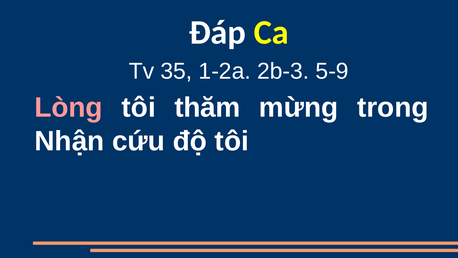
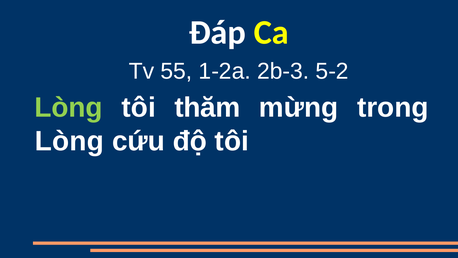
35: 35 -> 55 (176, 71)
5-9: 5-9 -> 5-2 (332, 71)
Lòng colour: pink -> light green (69, 107)
Nhận: Nhận -> Lòng (69, 141)
